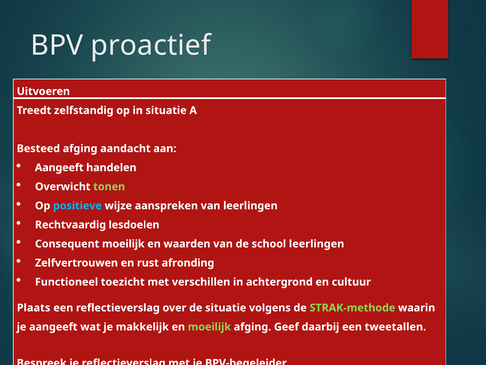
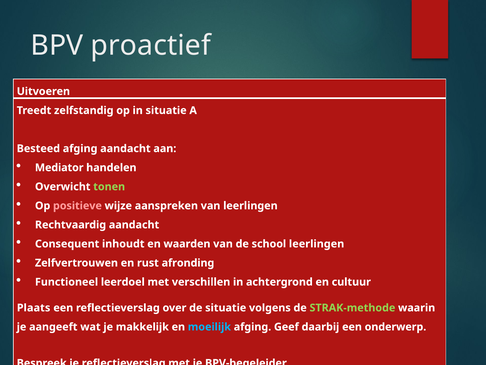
Aangeeft: Aangeeft -> Mediator (59, 167)
positieve colour: light blue -> pink (77, 205)
Rechtvaardig lesdoelen: lesdoelen -> aandacht (134, 225)
Consequent moeilijk: moeilijk -> inhoudt (123, 244)
toezicht: toezicht -> leerdoel (123, 282)
moeilijk colour: light green -> light blue (209, 326)
tweetallen: tweetallen -> onderwerp (395, 326)
